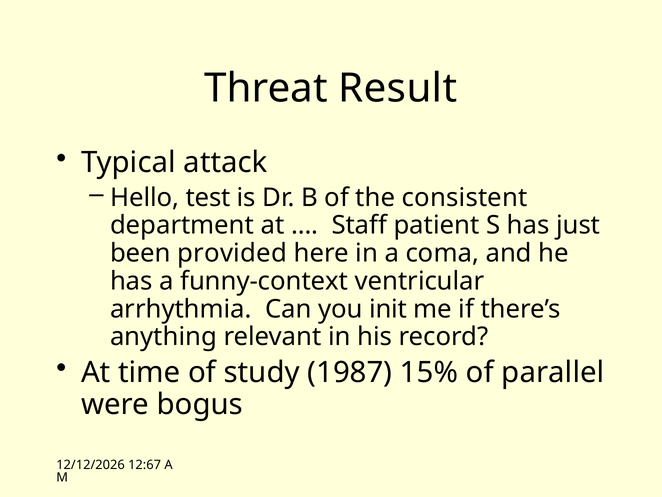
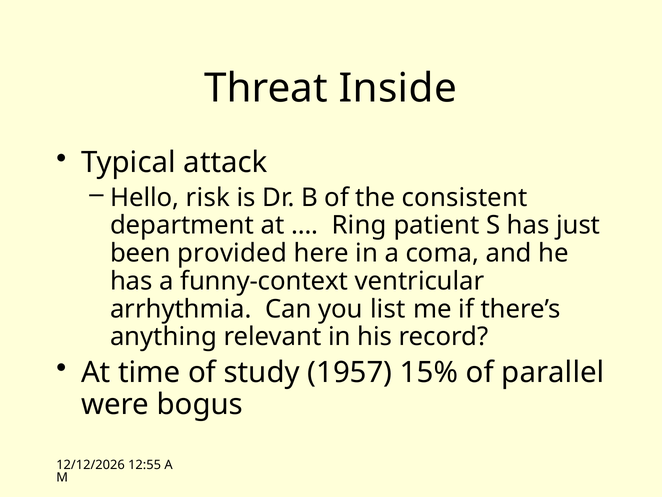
Result: Result -> Inside (398, 88)
test: test -> risk (208, 197)
Staff: Staff -> Ring (359, 225)
init: init -> list (388, 309)
1987: 1987 -> 1957 (350, 372)
12:67: 12:67 -> 12:55 (145, 464)
